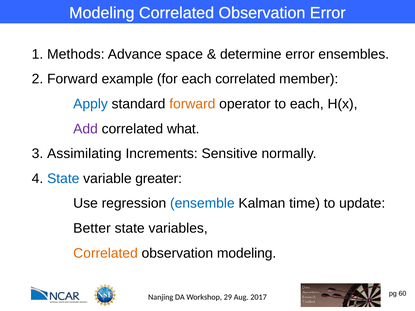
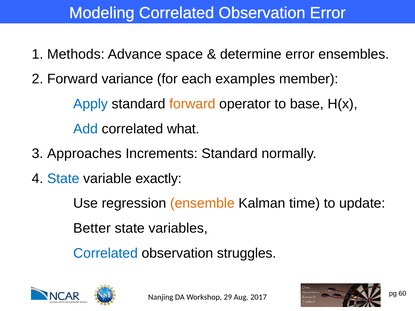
example: example -> variance (127, 79)
each correlated: correlated -> examples (245, 79)
to each: each -> base (307, 104)
Add colour: purple -> blue (86, 129)
Assimilating: Assimilating -> Approaches (84, 154)
Increments Sensitive: Sensitive -> Standard (230, 154)
greater: greater -> exactly (159, 179)
ensemble colour: blue -> orange (202, 204)
Correlated colour: orange -> blue (106, 253)
observation modeling: modeling -> struggles (247, 253)
